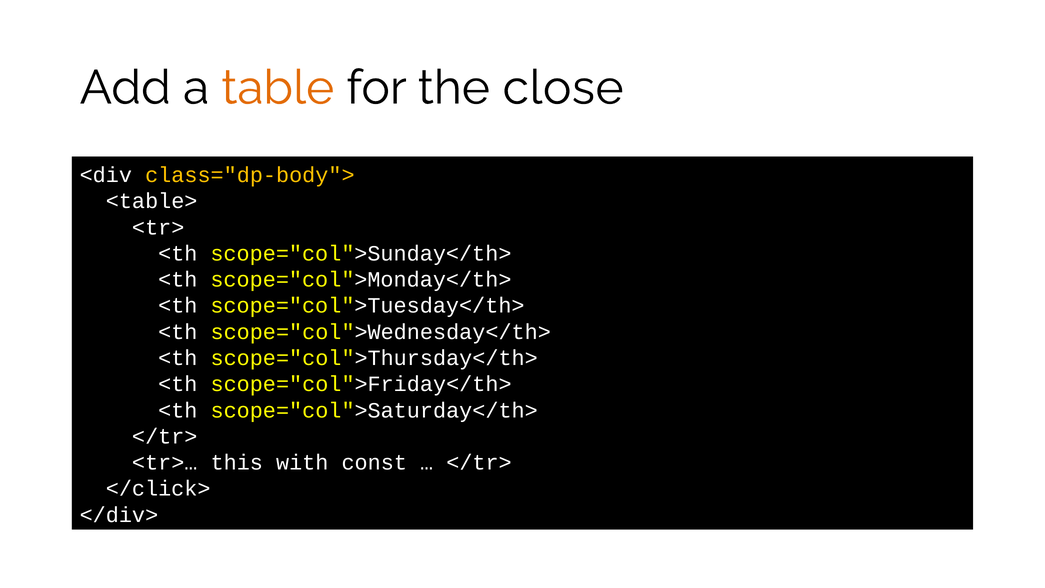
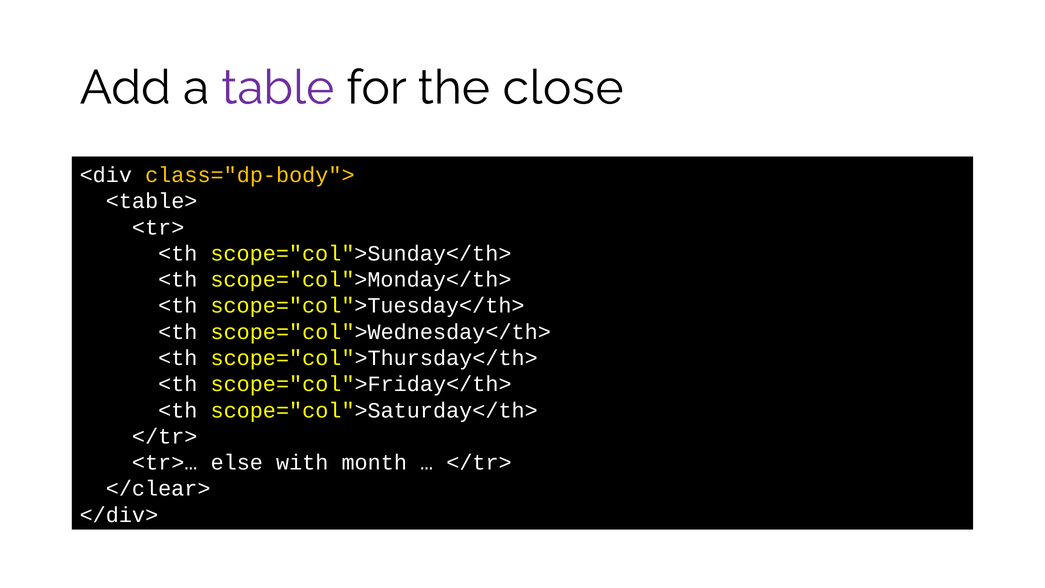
table colour: orange -> purple (278, 88)
this: this -> else (237, 462)
const: const -> month (374, 462)
</click>: </click> -> </clear> (158, 489)
